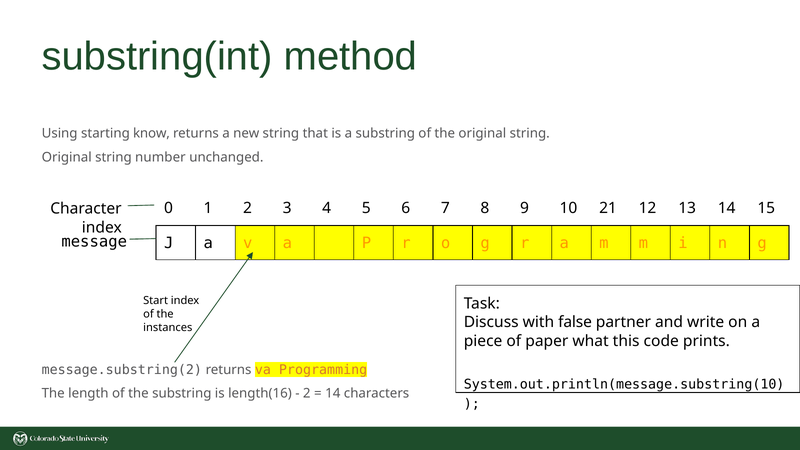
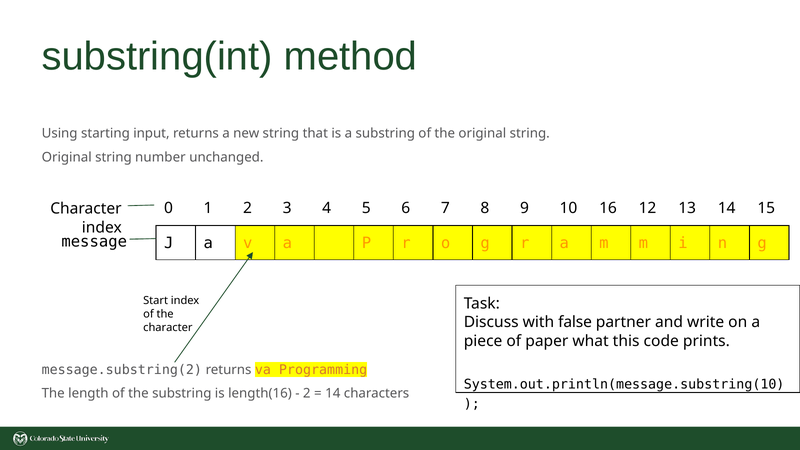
know: know -> input (151, 133)
21: 21 -> 16 (608, 208)
instances: instances -> character (168, 327)
